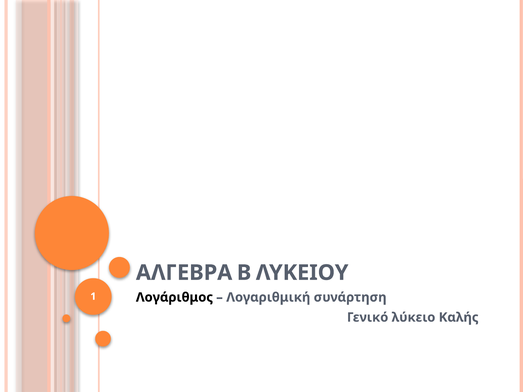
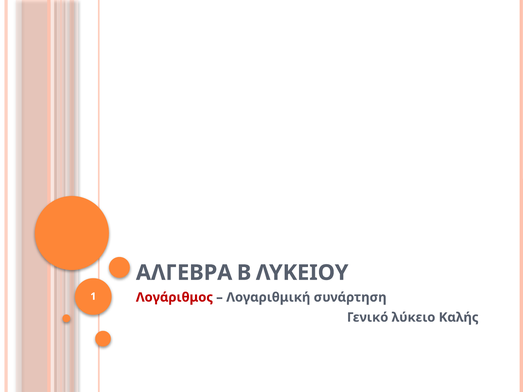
Λογάριθμος colour: black -> red (174, 298)
